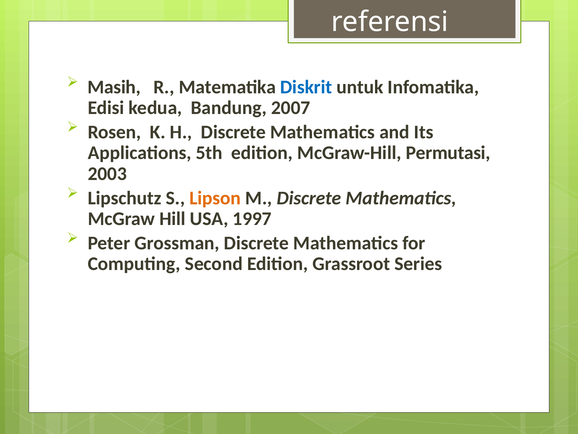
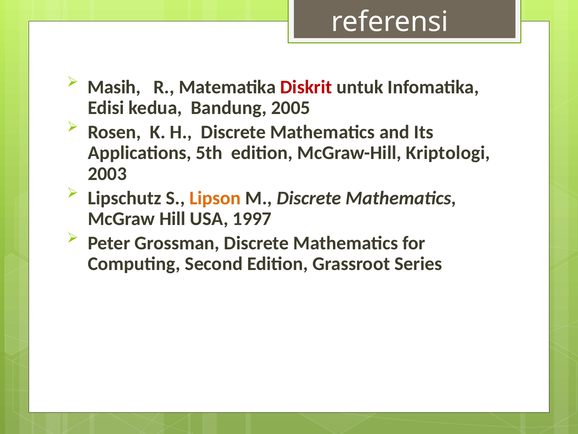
Diskrit colour: blue -> red (306, 87)
2007: 2007 -> 2005 (291, 108)
Permutasi: Permutasi -> Kriptologi (448, 153)
